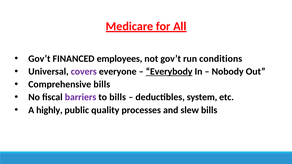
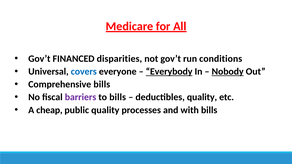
employees: employees -> disparities (119, 59)
covers colour: purple -> blue (84, 72)
Nobody underline: none -> present (228, 72)
deductibles system: system -> quality (202, 97)
highly: highly -> cheap (49, 110)
slew: slew -> with (190, 110)
